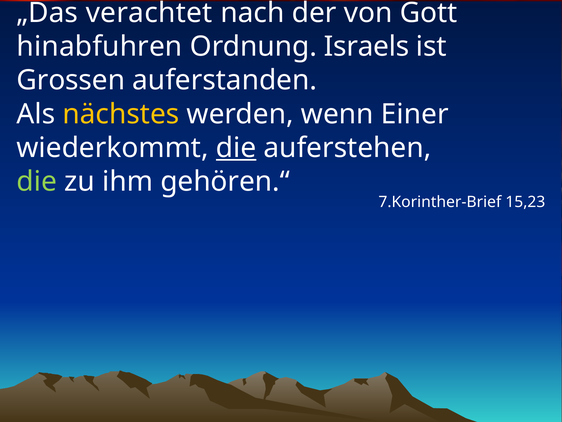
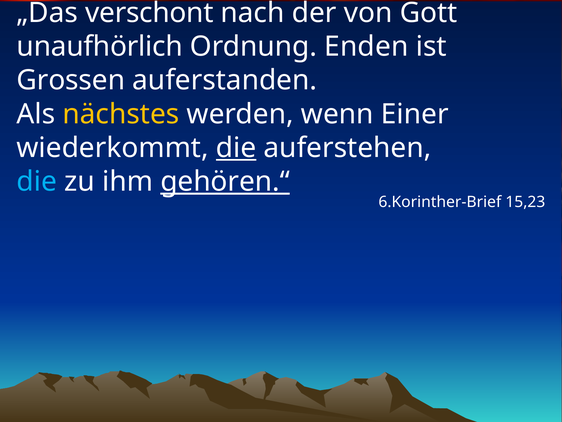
verachtet: verachtet -> verschont (149, 13)
hinabfuhren: hinabfuhren -> unaufhörlich (100, 46)
Israels: Israels -> Enden (366, 46)
die colour: light green -> light blue (37, 181)
gehören.“ underline: none -> present (225, 181)
7.Korinther-Brief: 7.Korinther-Brief -> 6.Korinther-Brief (440, 202)
